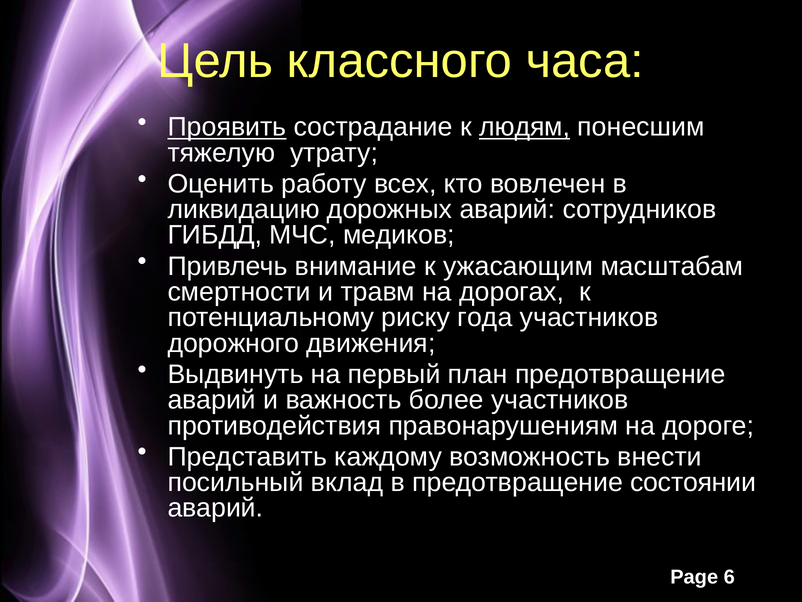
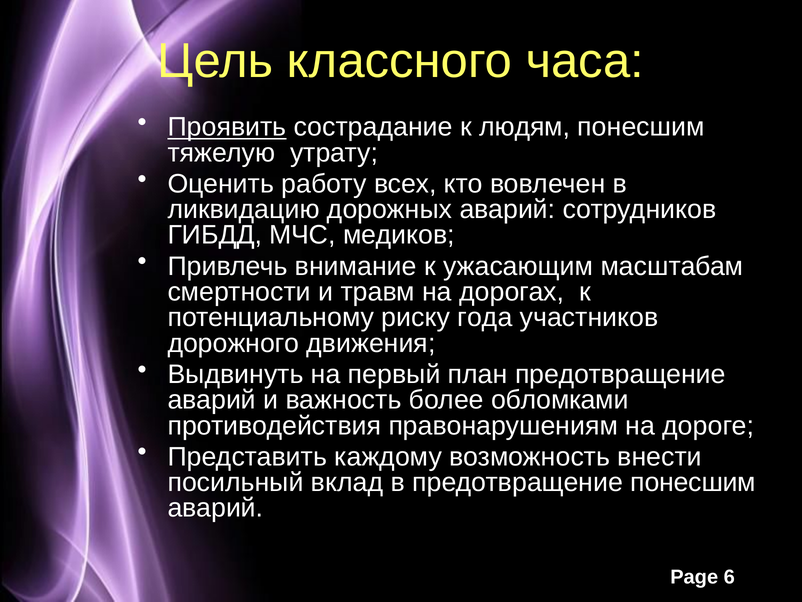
людям underline: present -> none (525, 127)
более участников: участников -> обломками (560, 400)
предотвращение состоянии: состоянии -> понесшим (693, 482)
